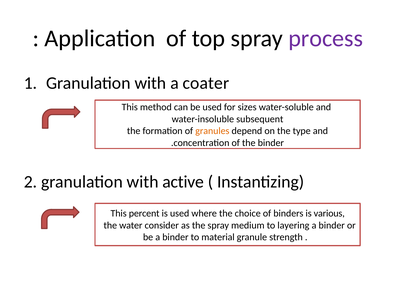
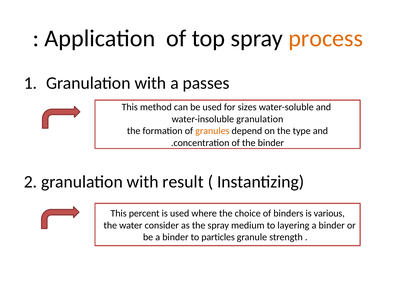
process colour: purple -> orange (326, 38)
coater: coater -> passes (206, 83)
water-insoluble subsequent: subsequent -> granulation (260, 119)
active: active -> result (183, 182)
material: material -> particles (218, 237)
